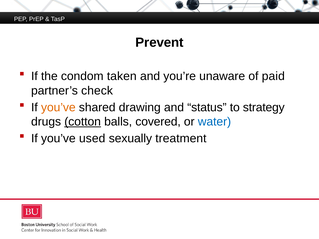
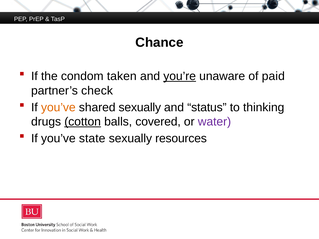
Prevent: Prevent -> Chance (159, 43)
you’re underline: none -> present (180, 76)
shared drawing: drawing -> sexually (140, 107)
strategy: strategy -> thinking (264, 107)
water colour: blue -> purple (214, 122)
used: used -> state (92, 139)
treatment: treatment -> resources (181, 139)
